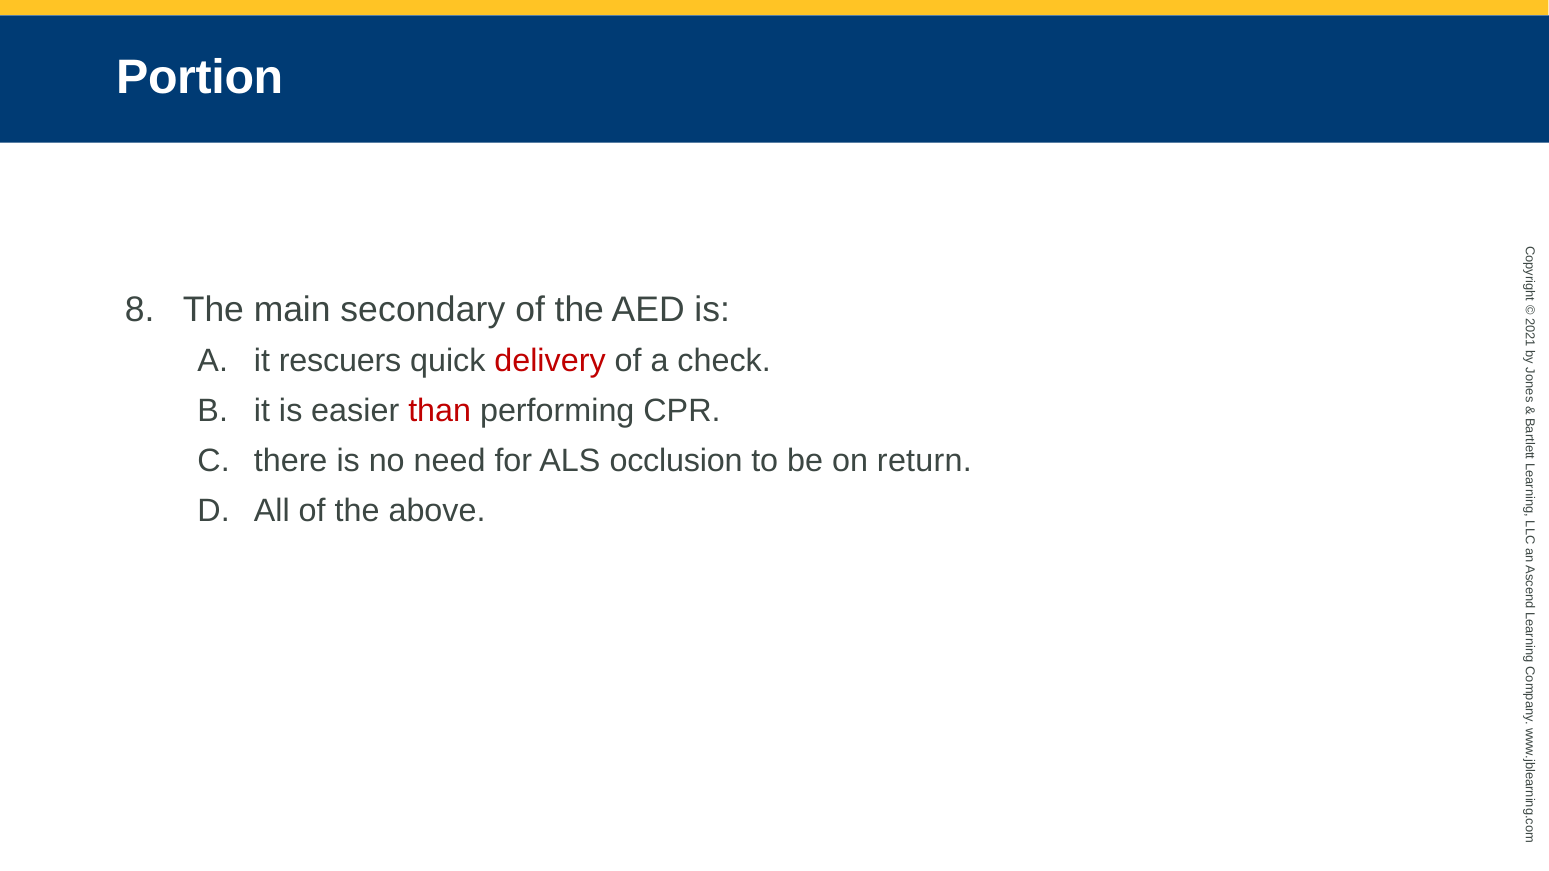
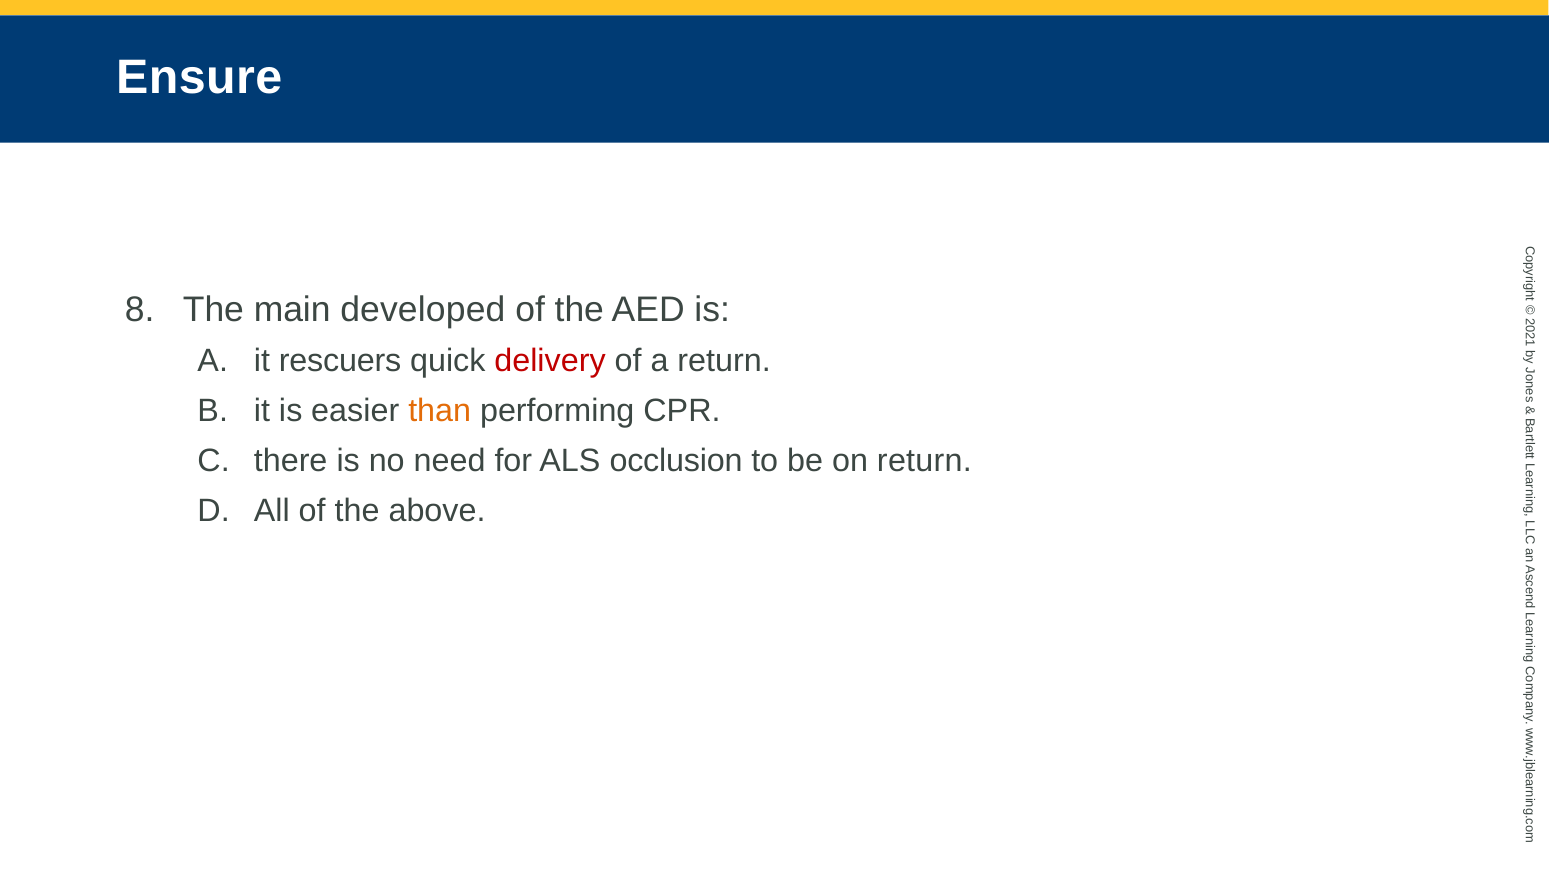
Portion: Portion -> Ensure (199, 78)
secondary: secondary -> developed (423, 310)
a check: check -> return (724, 361)
than colour: red -> orange (440, 411)
